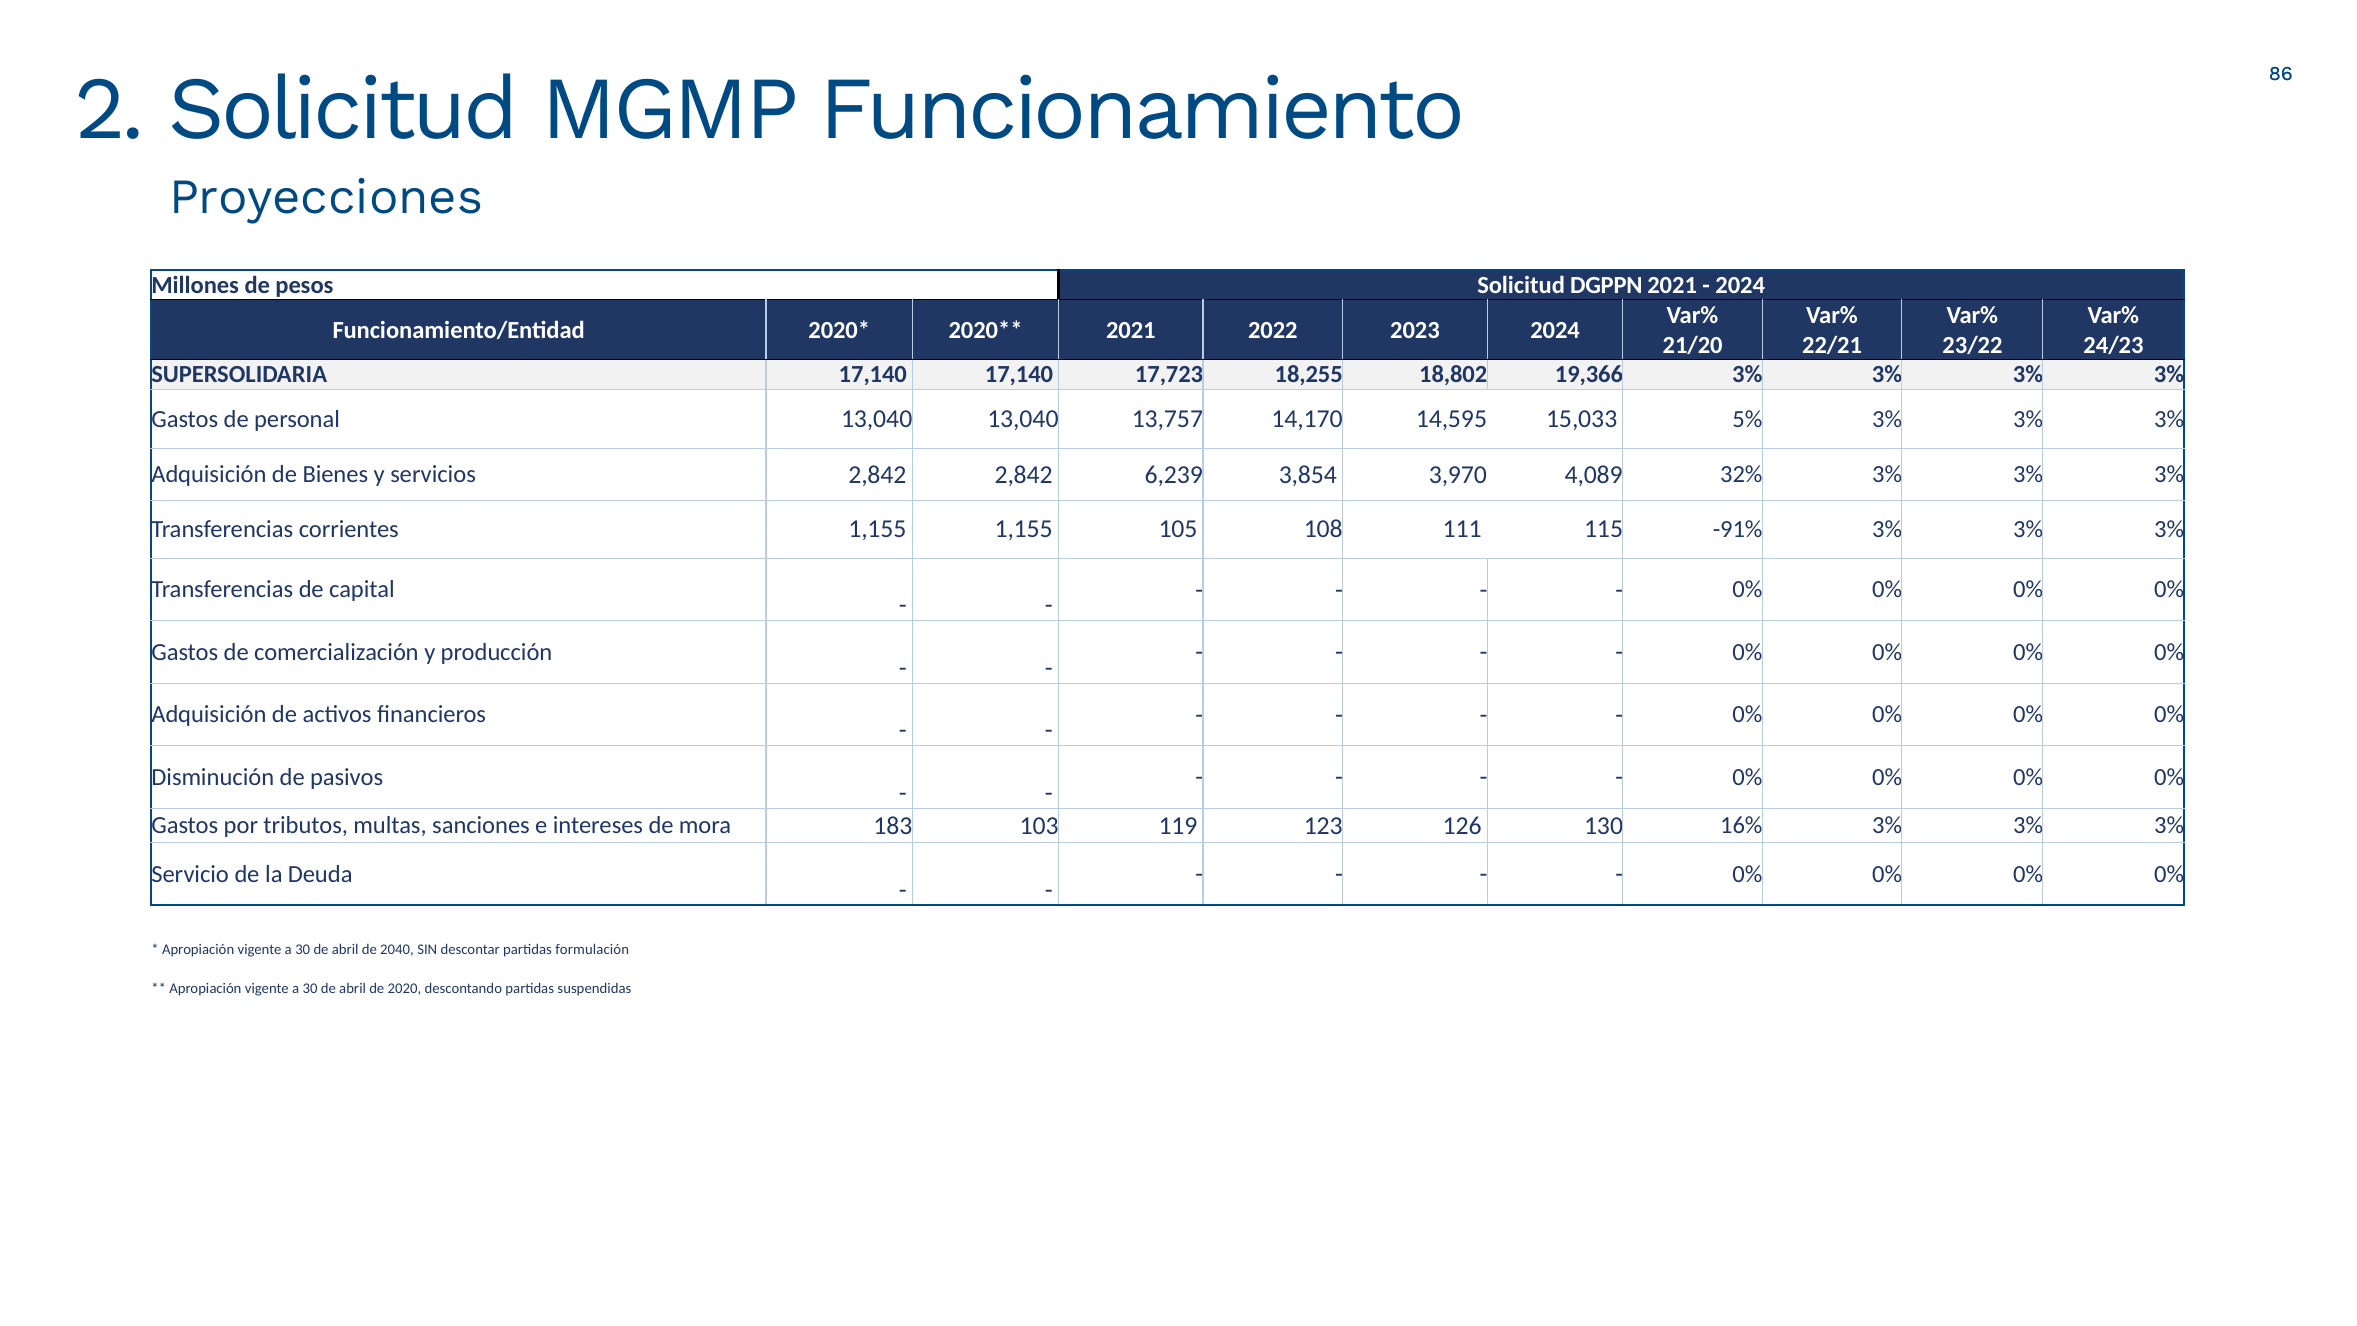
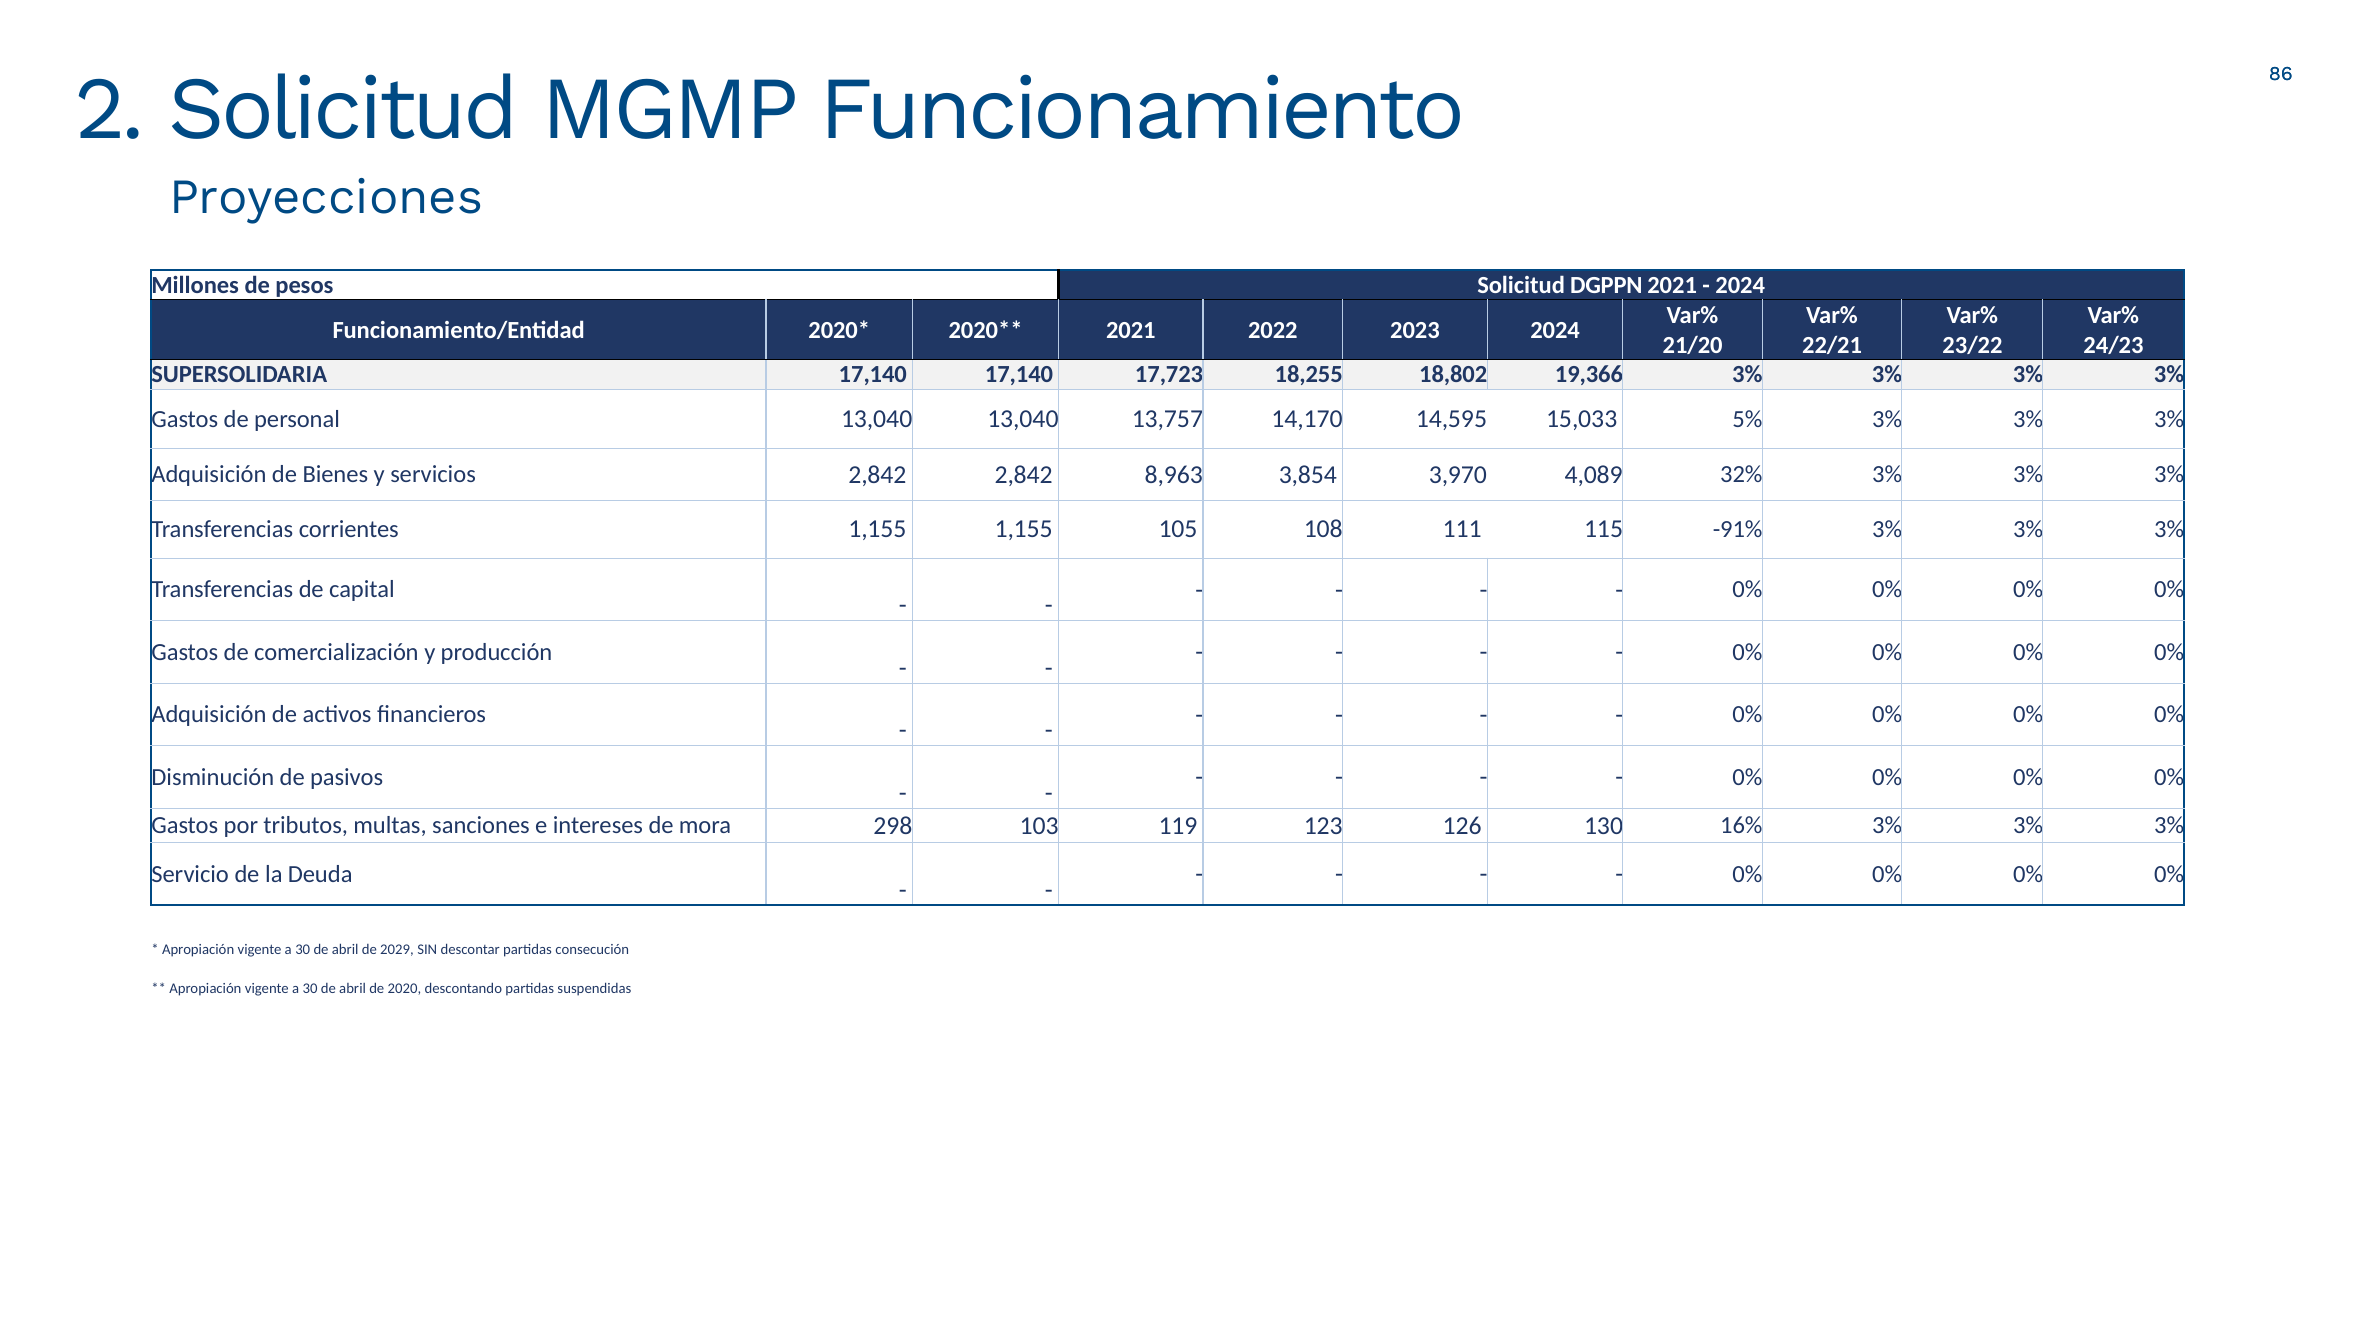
6,239: 6,239 -> 8,963 (1174, 475)
183: 183 -> 298 (893, 826)
2040: 2040 -> 2029 (397, 950)
formulación: formulación -> consecución (592, 950)
